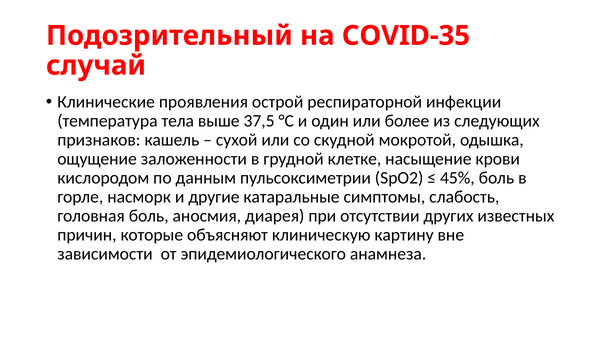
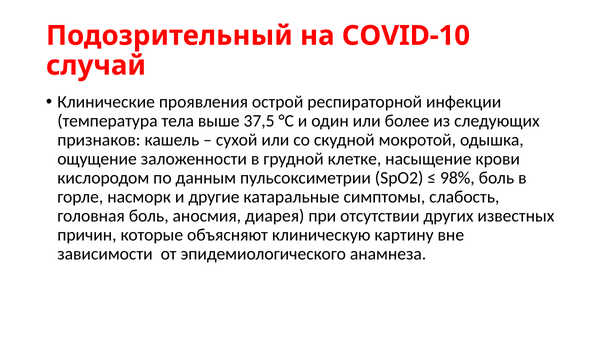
COVID-35: COVID-35 -> COVID-10 (406, 36)
45%: 45% -> 98% (457, 178)
